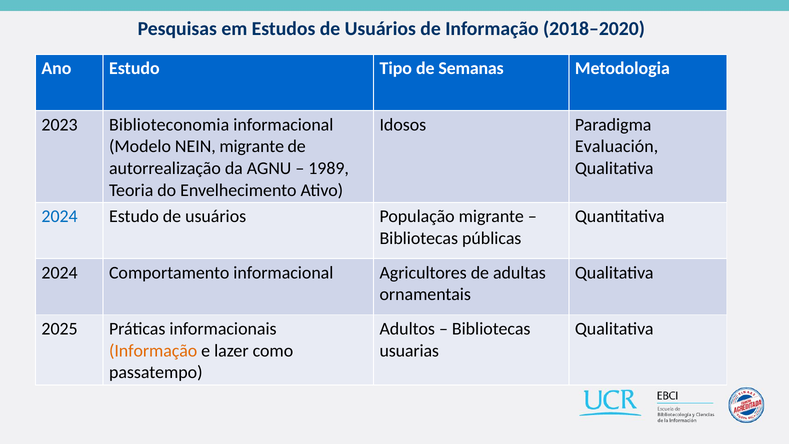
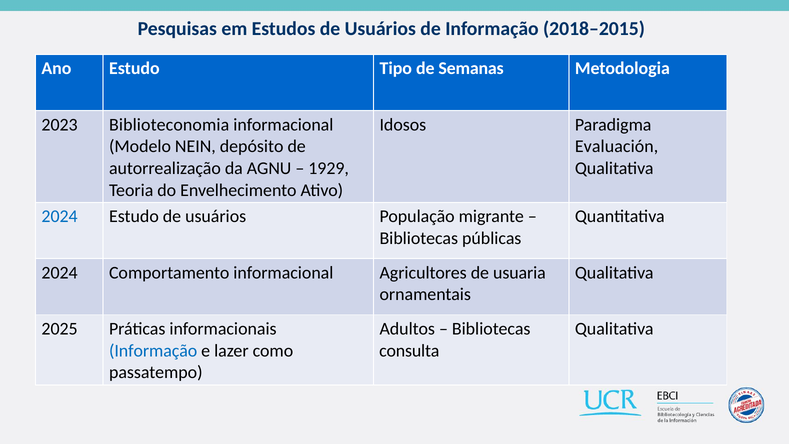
2018–2020: 2018–2020 -> 2018–2015 (594, 29)
NEIN migrante: migrante -> depósito (252, 146)
1989: 1989 -> 1929 (329, 168)
adultas: adultas -> usuaria (519, 273)
Informação colour: orange -> blue (153, 351)
usuarias: usuarias -> consulta (409, 351)
